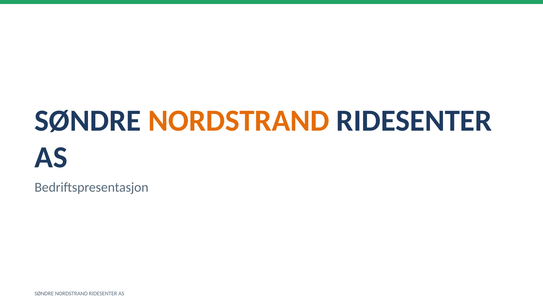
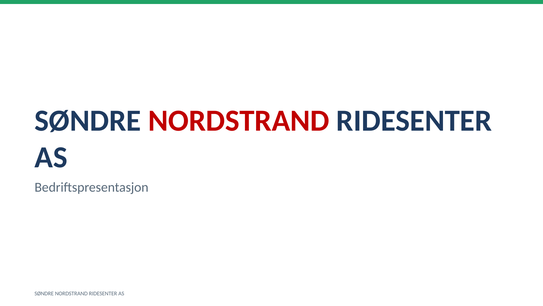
NORDSTRAND colour: orange -> red (239, 120)
